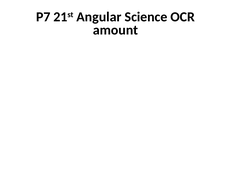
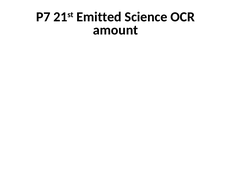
Angular: Angular -> Emitted (99, 17)
